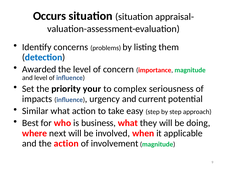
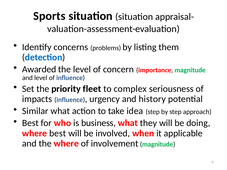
Occurs: Occurs -> Sports (49, 16)
your: your -> fleet (92, 89)
current: current -> history (152, 99)
easy: easy -> idea (135, 111)
where next: next -> best (58, 133)
the action: action -> where (66, 144)
